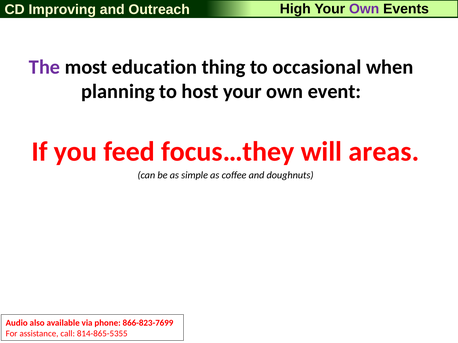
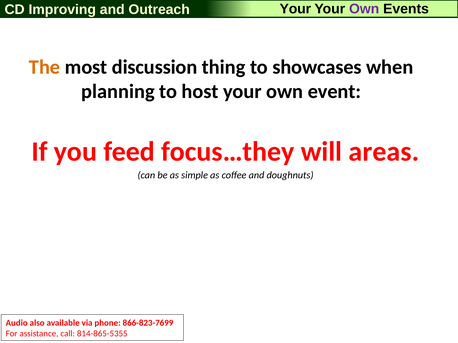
Outreach High: High -> Your (295, 9)
The colour: purple -> orange (45, 67)
education: education -> discussion (155, 67)
occasional: occasional -> showcases (317, 67)
